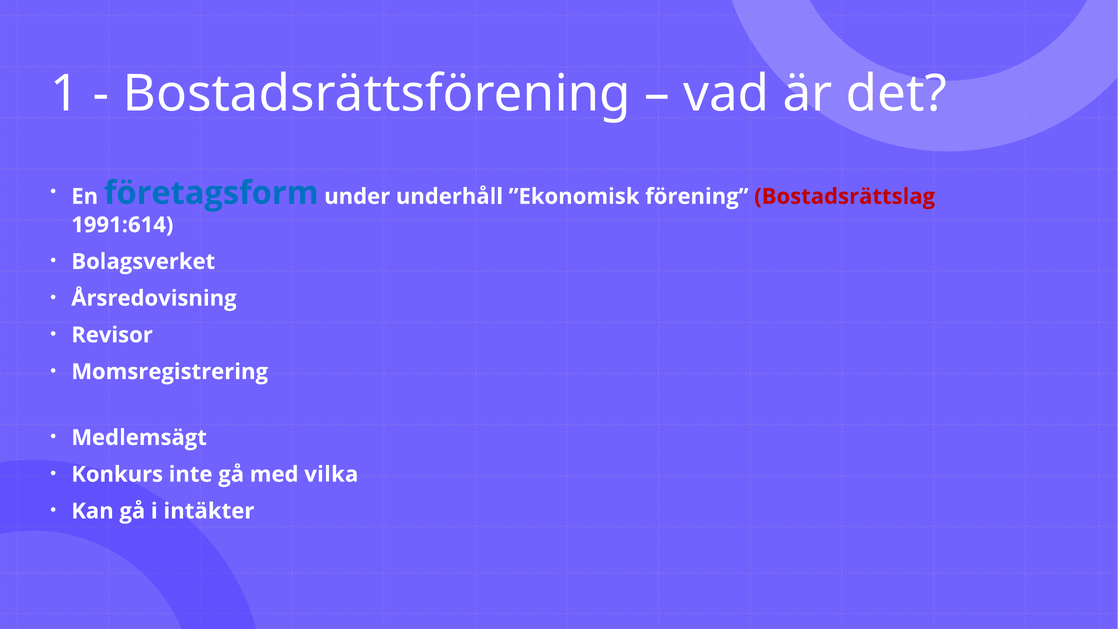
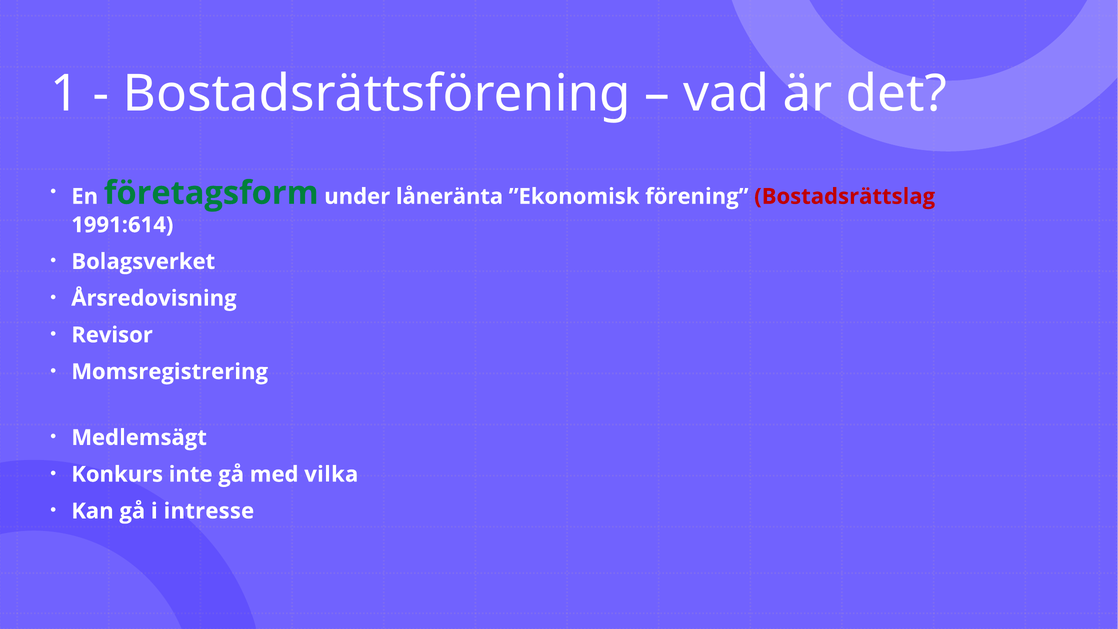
företagsform colour: blue -> green (211, 193)
underhåll: underhåll -> låneränta (450, 197)
intäkter: intäkter -> intresse (209, 511)
